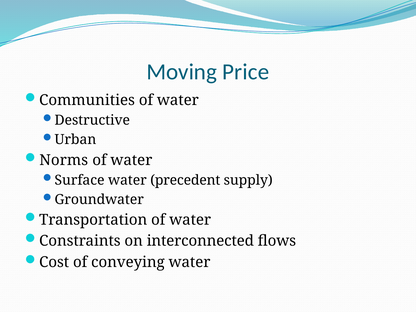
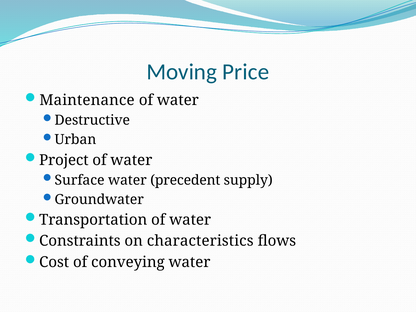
Communities: Communities -> Maintenance (87, 100)
Norms: Norms -> Project (64, 160)
interconnected: interconnected -> characteristics (200, 241)
